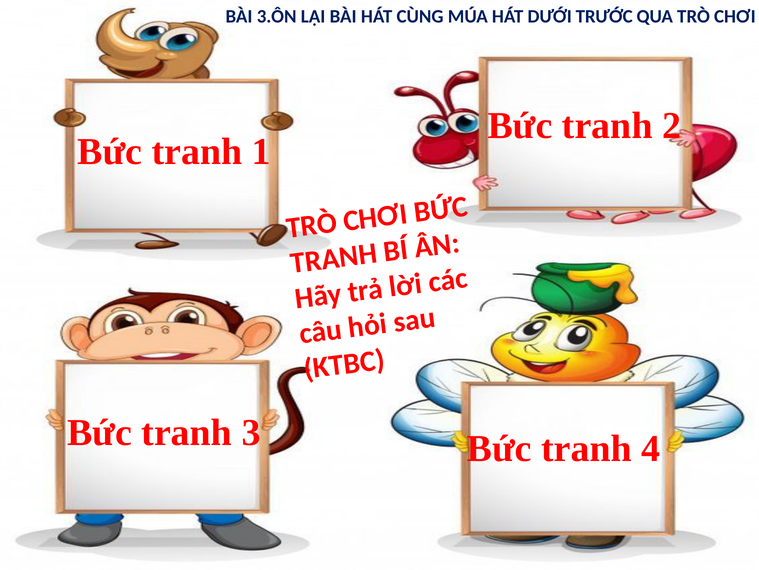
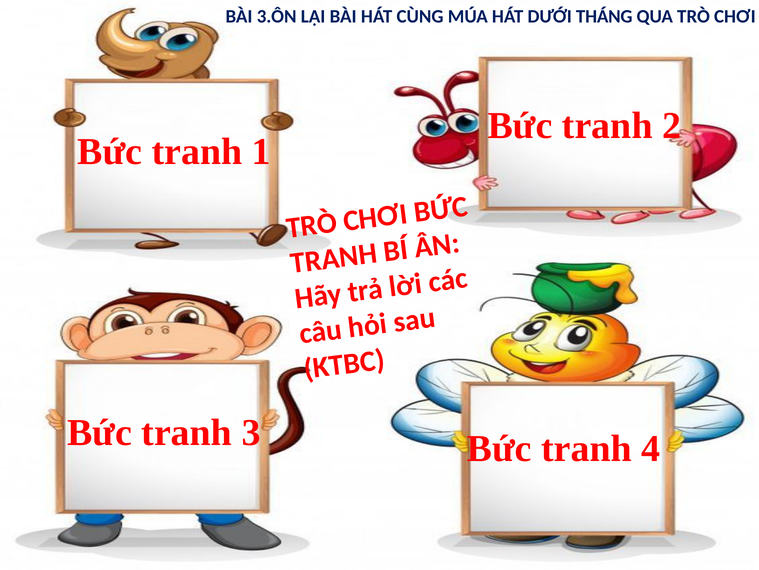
TRƯỚC: TRƯỚC -> THÁNG (604, 16)
